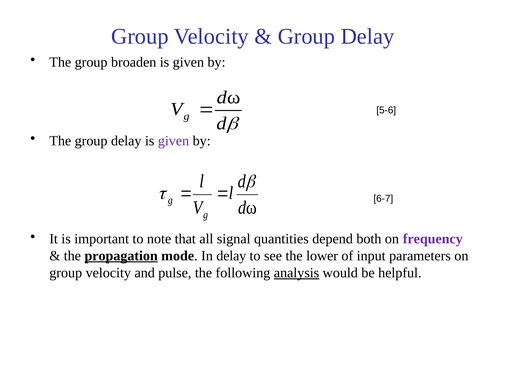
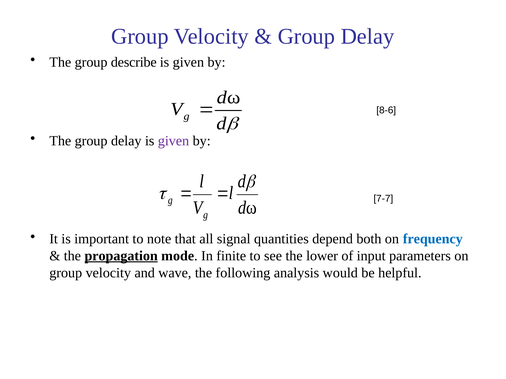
broaden: broaden -> describe (134, 62)
5-6: 5-6 -> 8-6 (386, 110)
6-7: 6-7 -> 7-7 (383, 199)
frequency colour: purple -> blue (433, 239)
In delay: delay -> finite (231, 256)
pulse: pulse -> wave (175, 273)
analysis underline: present -> none (297, 273)
